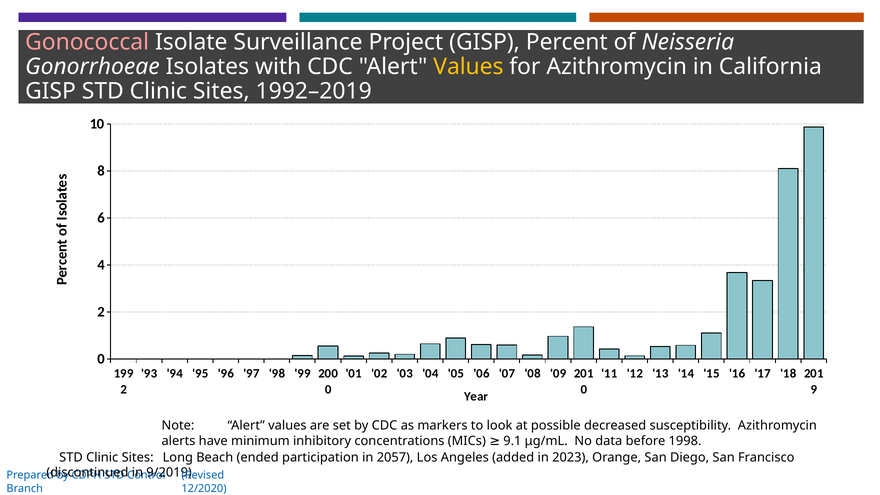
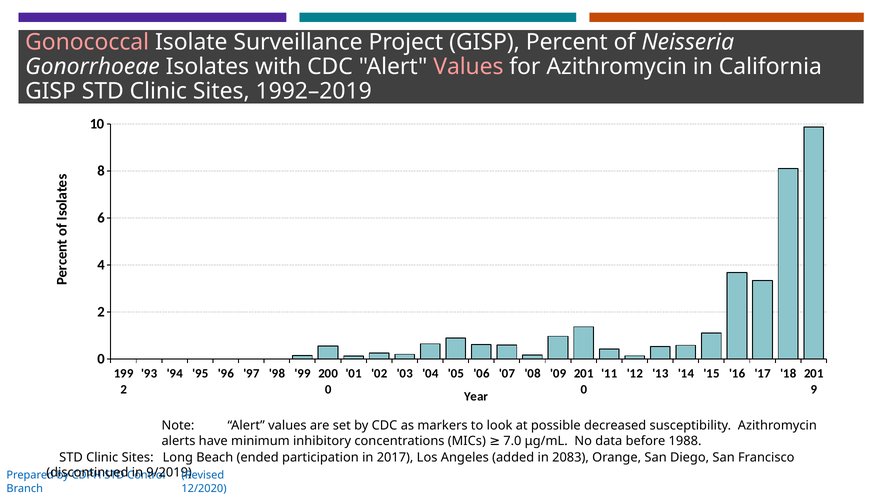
Values colour: yellow -> pink (468, 67)
9.1: 9.1 -> 7.0 (512, 441)
1998: 1998 -> 1988 (685, 441)
2057: 2057 -> 2017 (395, 457)
2023: 2023 -> 2083 (571, 457)
